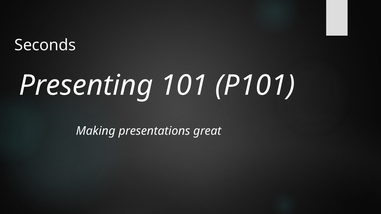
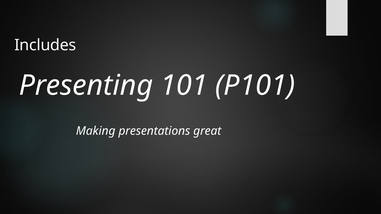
Seconds: Seconds -> Includes (45, 45)
